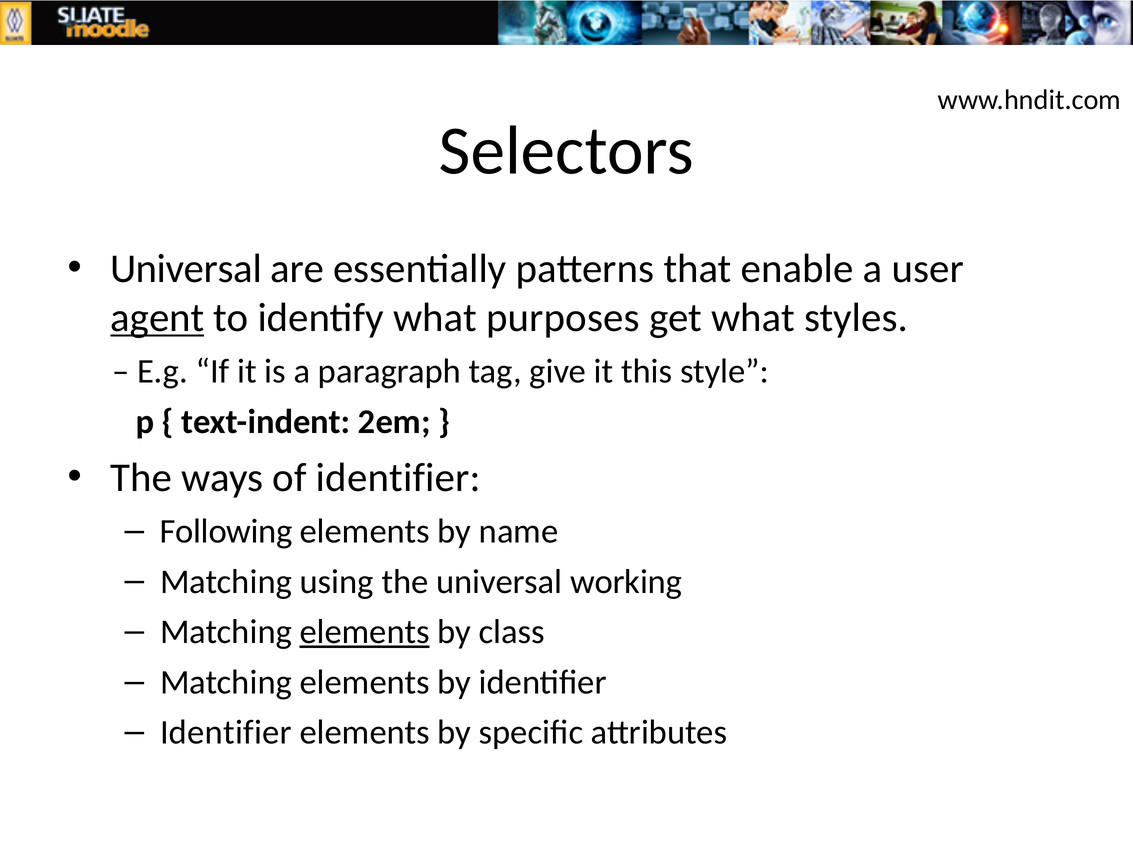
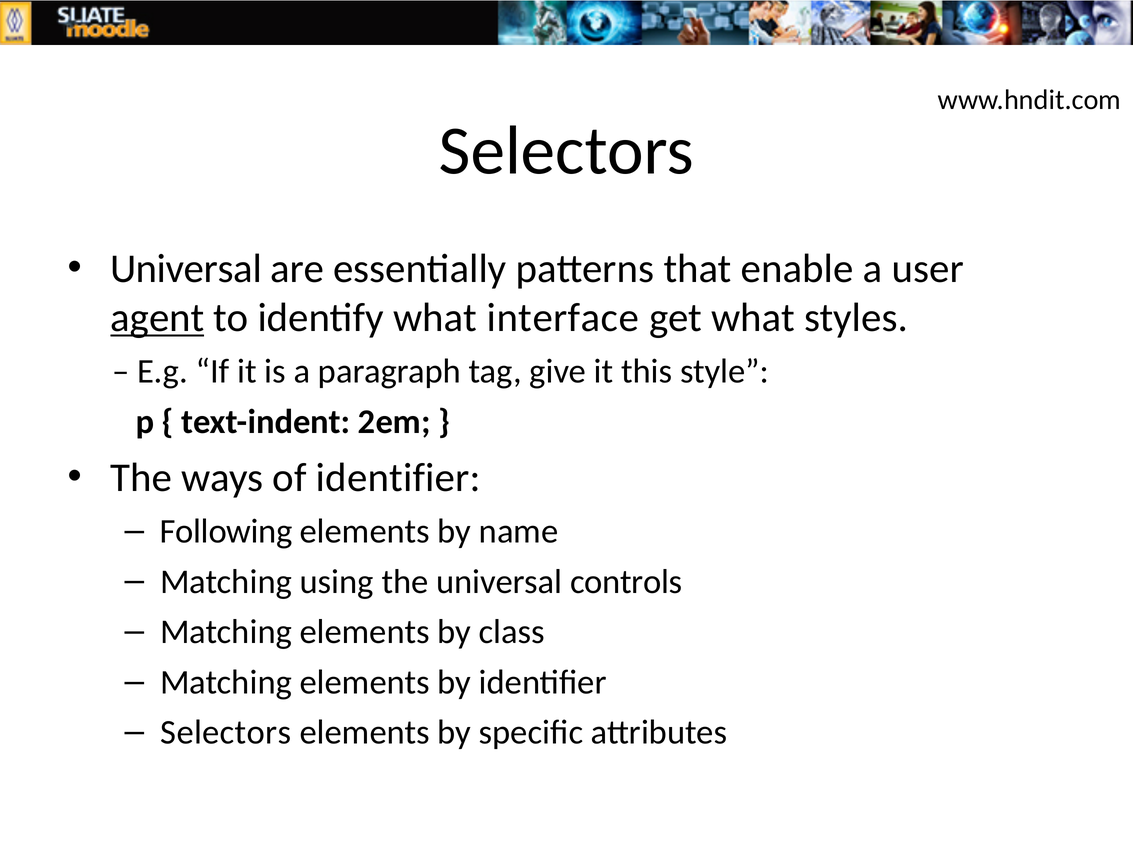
purposes: purposes -> interface (563, 318)
working: working -> controls (626, 582)
elements underline: present -> none (365, 632)
Identifier: Identifier -> Selectors (226, 733)
